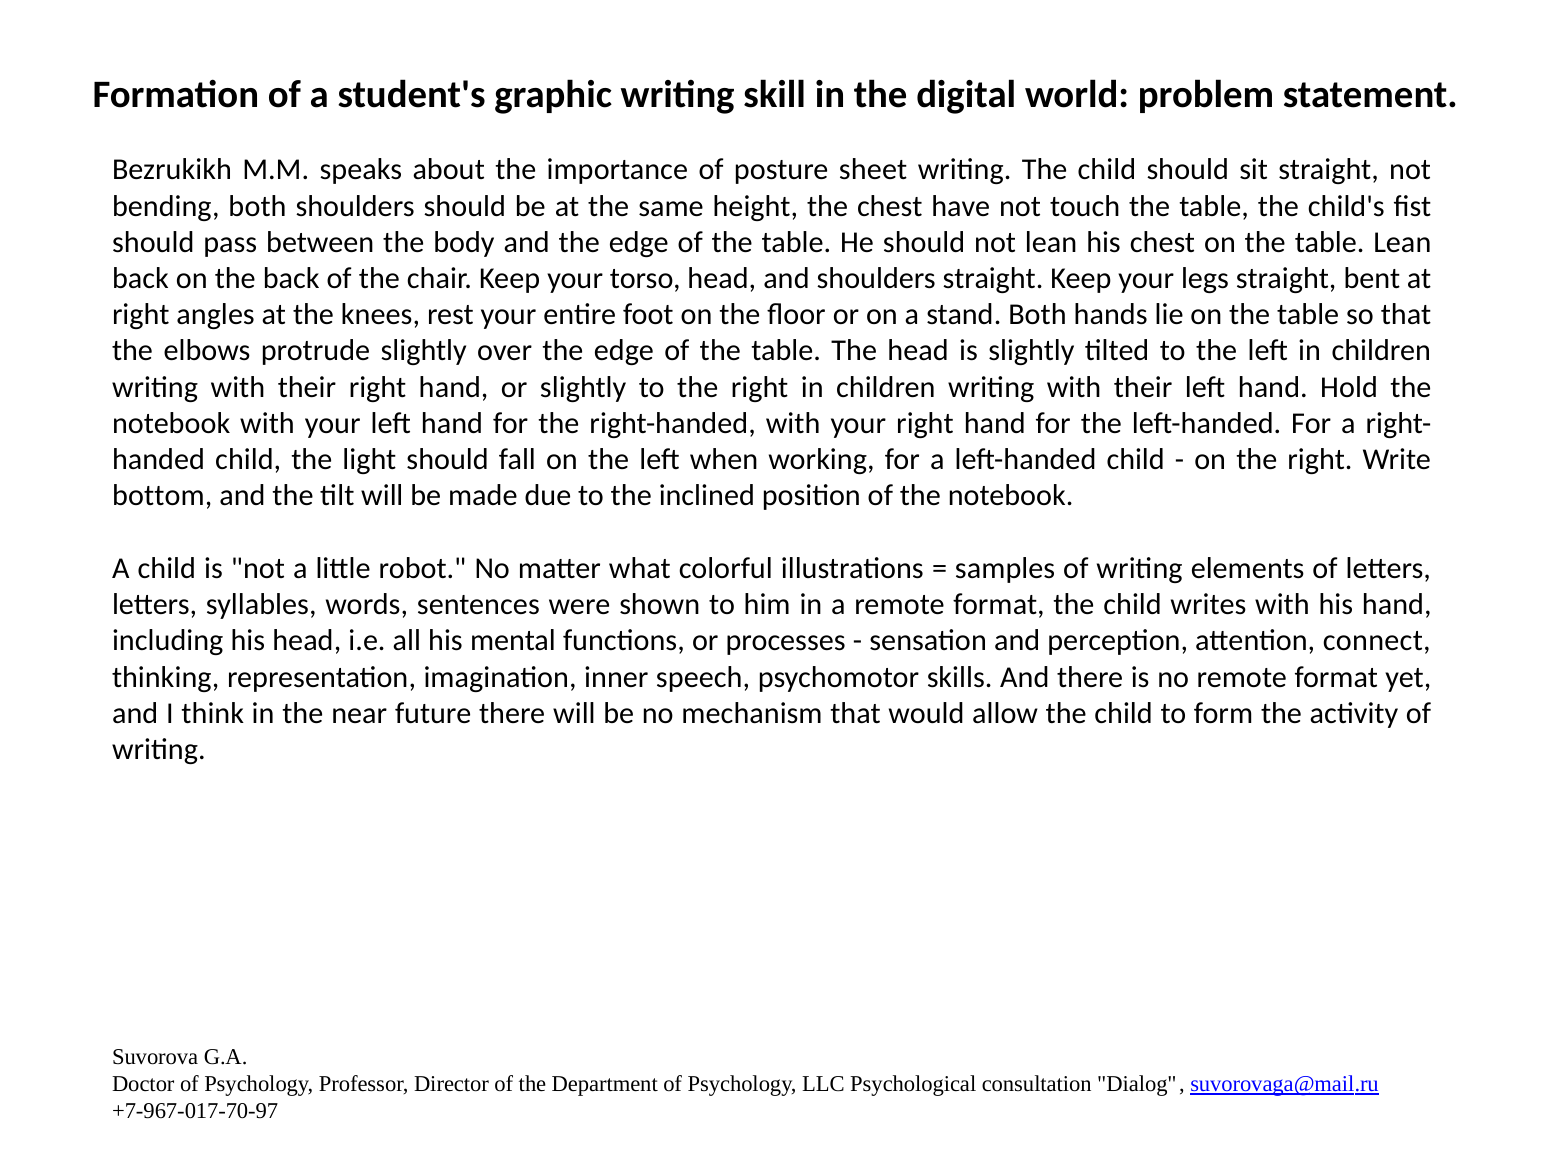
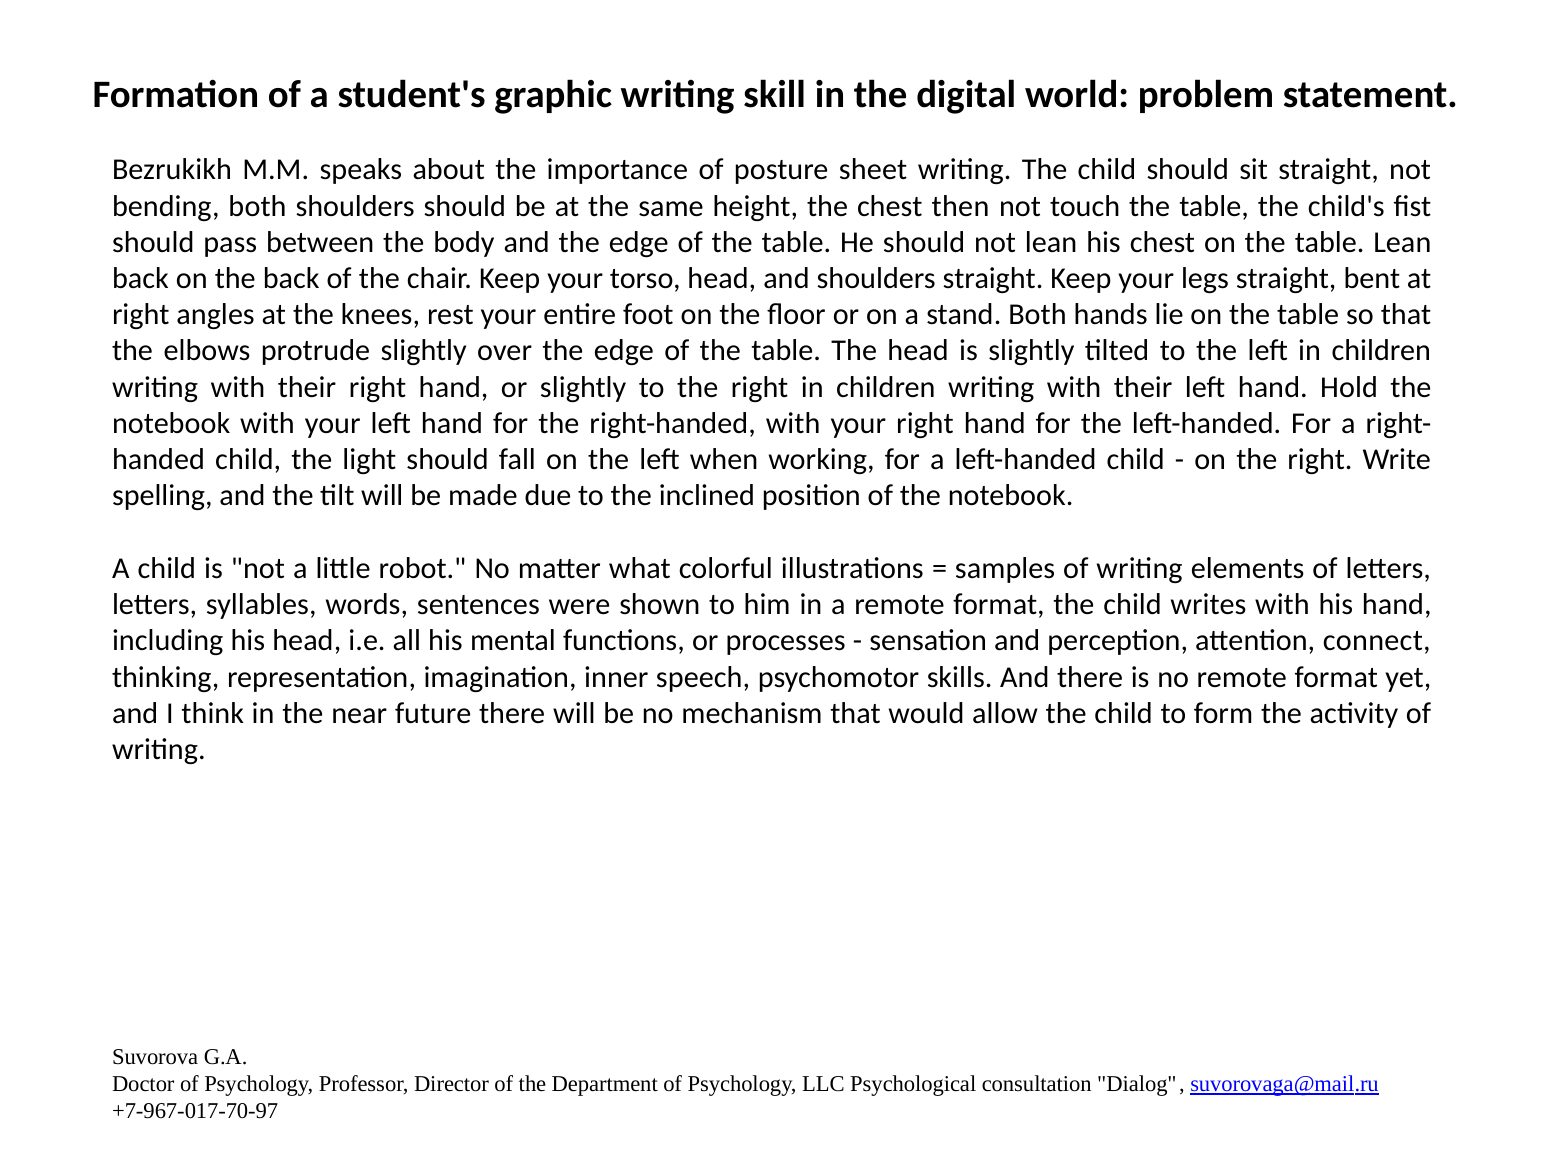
have: have -> then (961, 206)
bottom: bottom -> spelling (162, 496)
